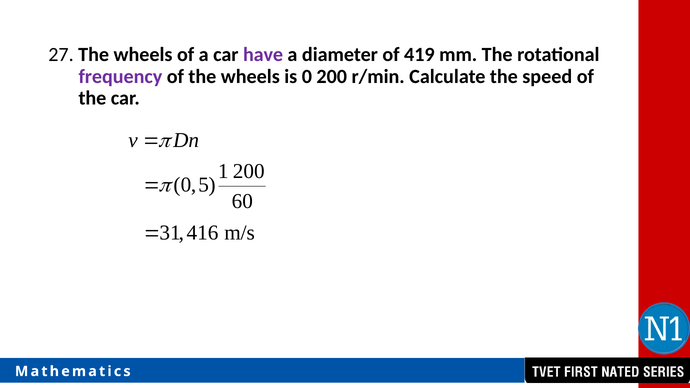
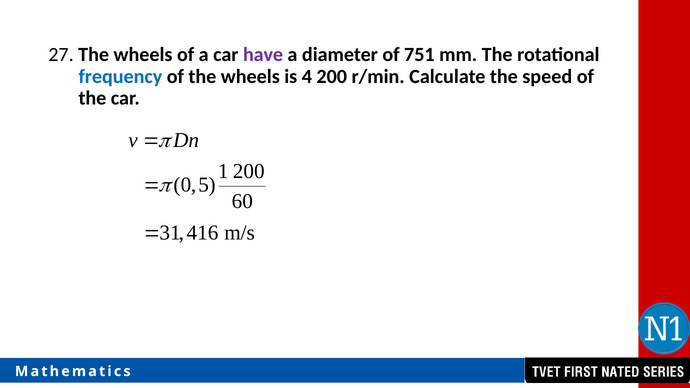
419: 419 -> 751 (419, 55)
frequency colour: purple -> blue (120, 77)
0: 0 -> 4 (307, 77)
